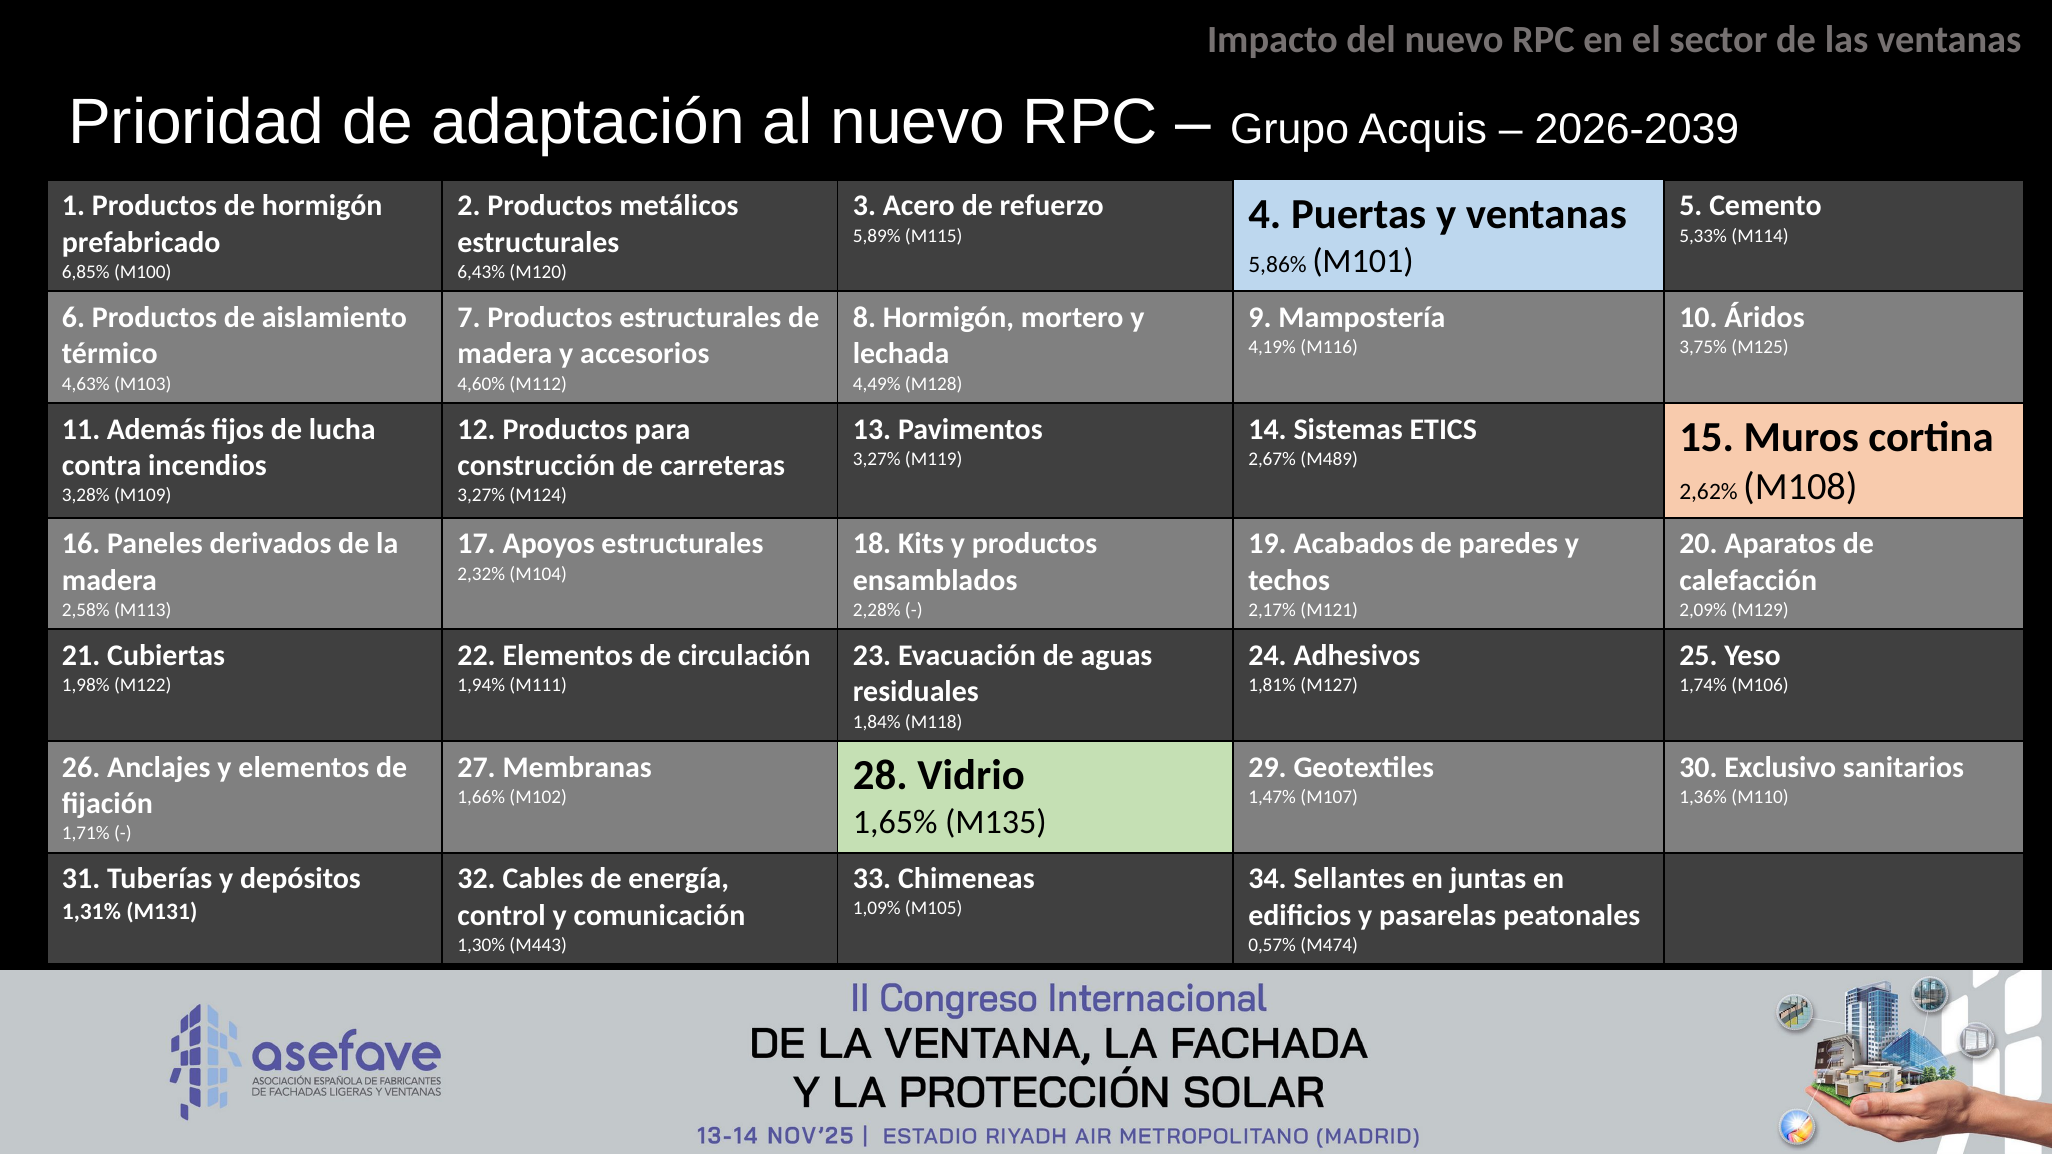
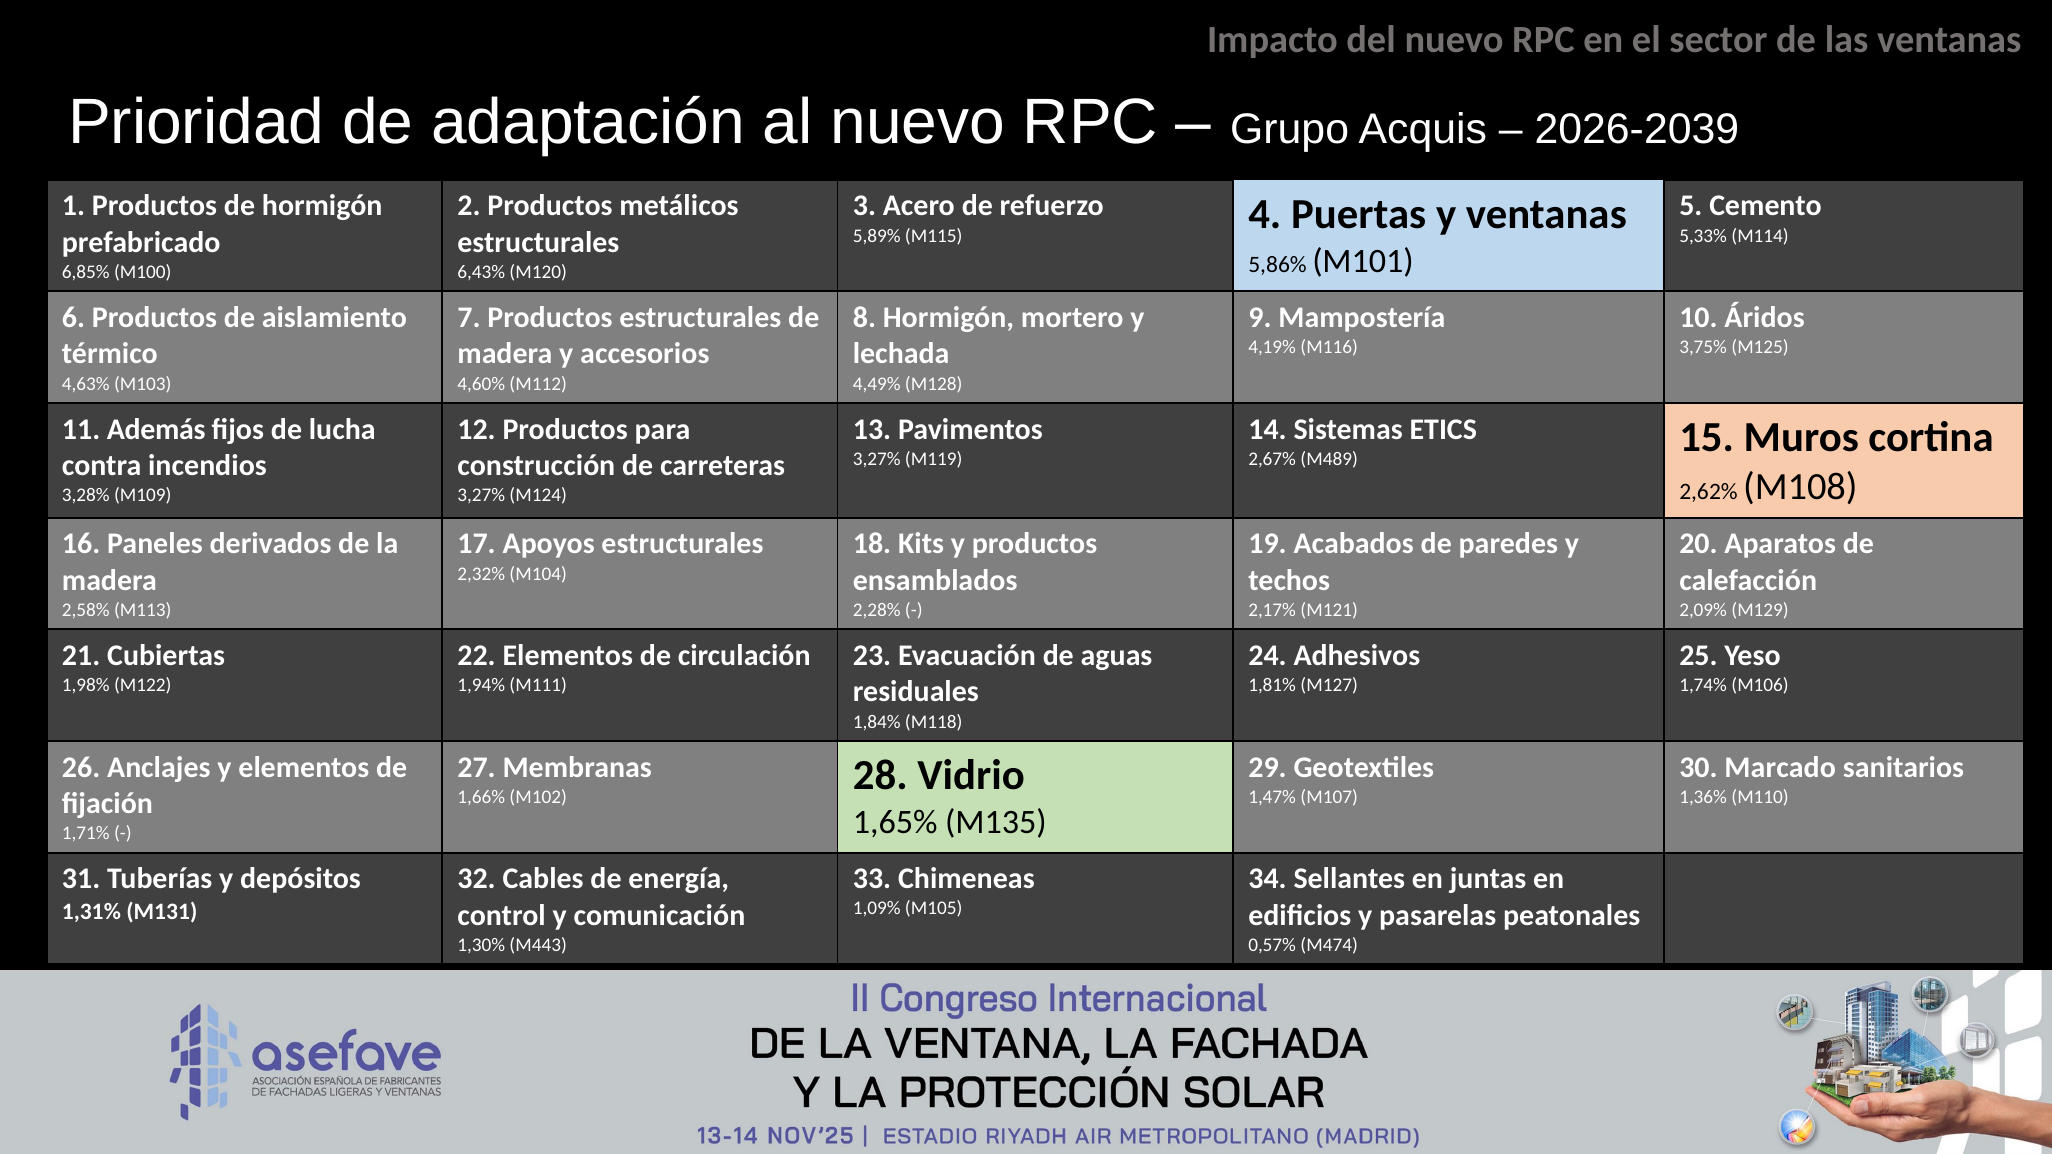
Exclusivo: Exclusivo -> Marcado (1780, 767)
